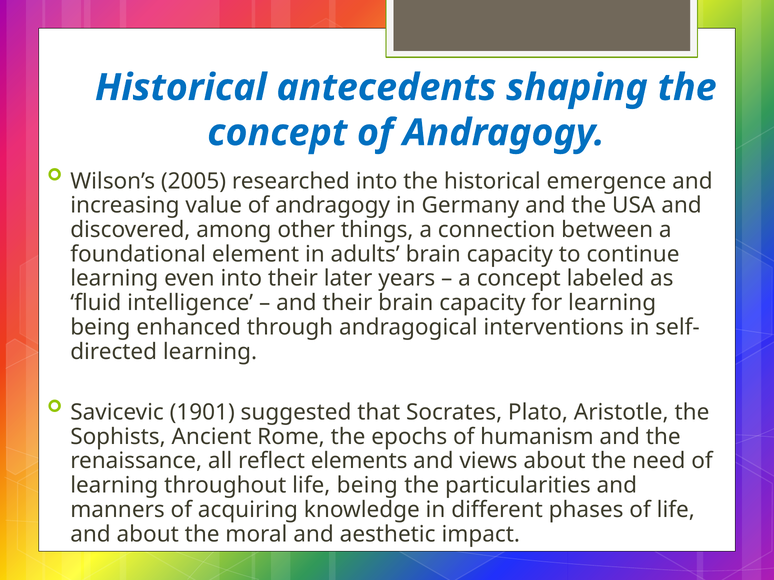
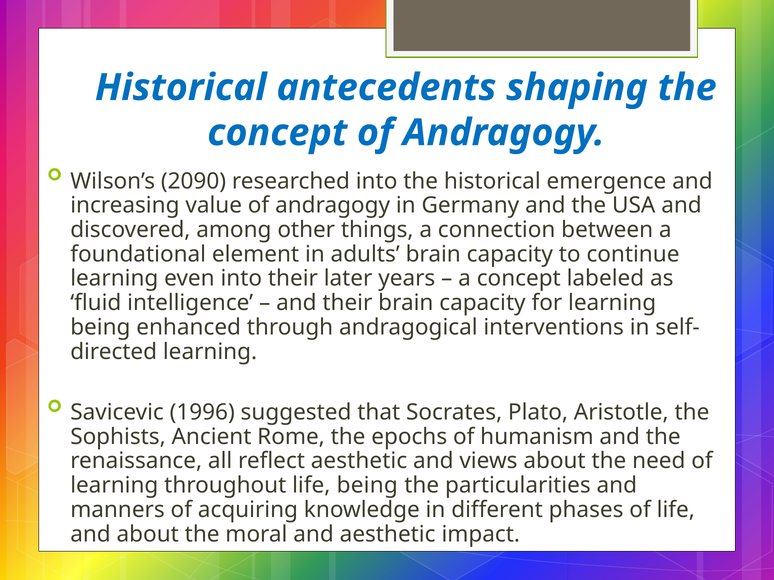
2005: 2005 -> 2090 (193, 181)
1901: 1901 -> 1996 (202, 413)
reflect elements: elements -> aesthetic (359, 461)
